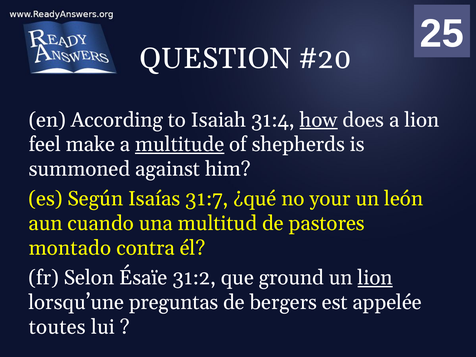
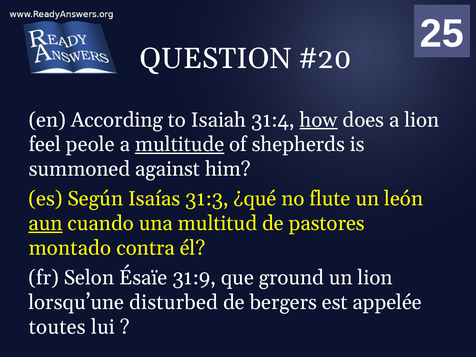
make: make -> peole (90, 145)
31:7: 31:7 -> 31:3 (207, 199)
your: your -> flute (330, 199)
aun underline: none -> present (46, 223)
31:2: 31:2 -> 31:9 (194, 278)
lion underline: present -> none (375, 278)
preguntas: preguntas -> disturbed (174, 302)
